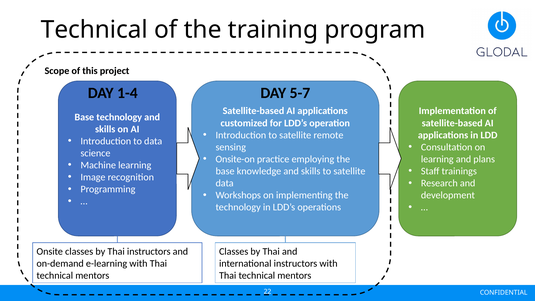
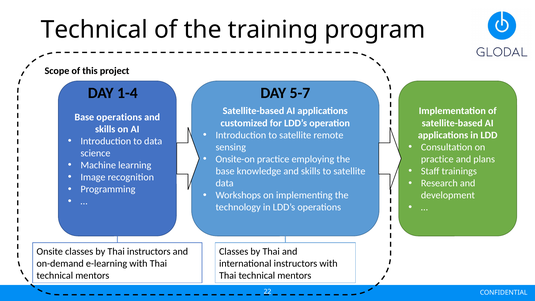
Base technology: technology -> operations (119, 117)
learning: learning -> practice (437, 159)
